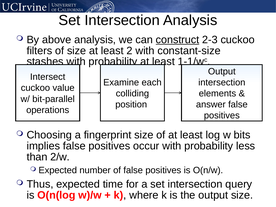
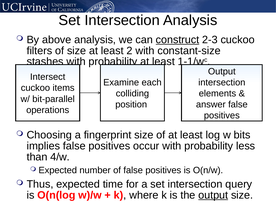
value: value -> items (64, 88)
2/w: 2/w -> 4/w (60, 157)
output underline: none -> present (213, 195)
